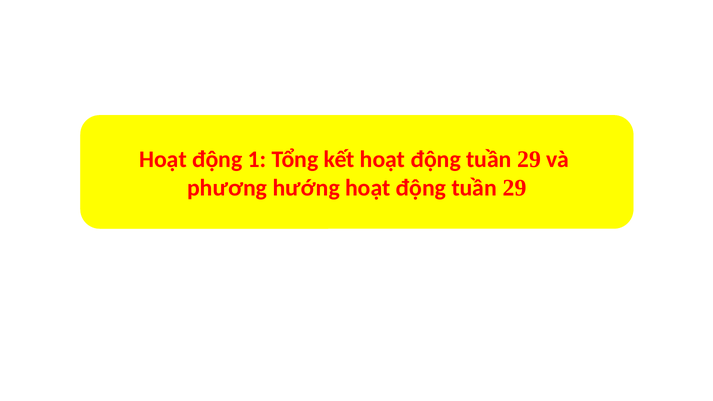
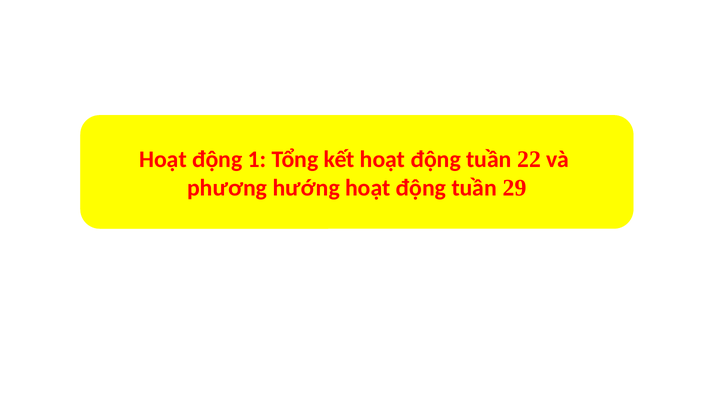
29: 29 -> 22 (529, 159)
